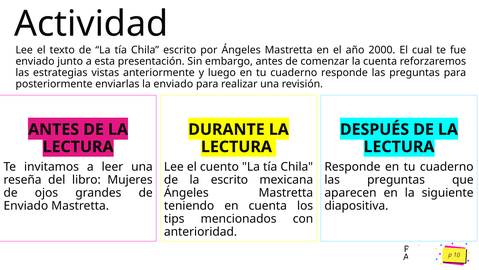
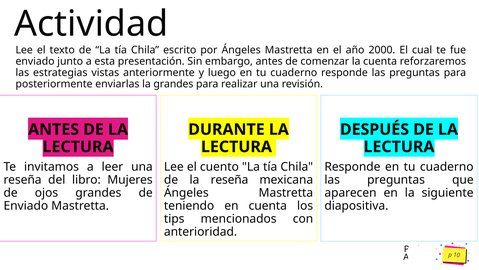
la enviado: enviado -> grandes (173, 84)
la escrito: escrito -> reseña (229, 180)
